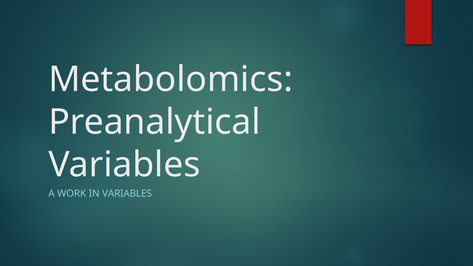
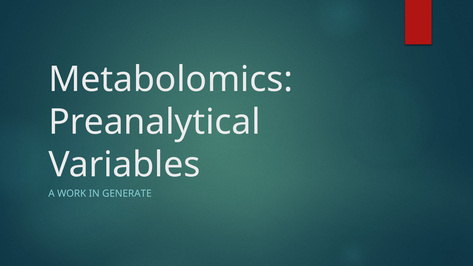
IN VARIABLES: VARIABLES -> GENERATE (127, 194)
